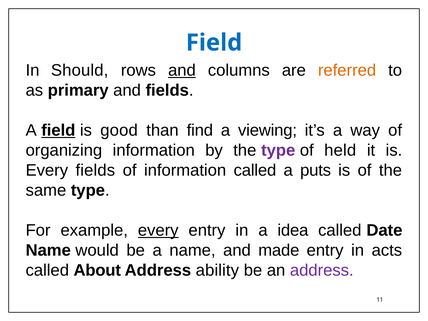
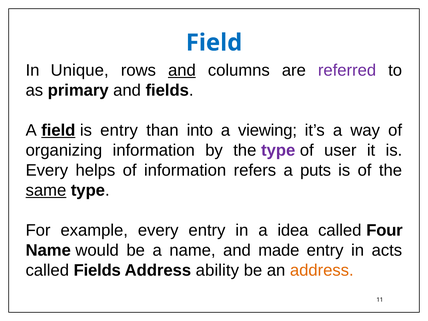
Should: Should -> Unique (80, 70)
referred colour: orange -> purple (347, 70)
is good: good -> entry (119, 130)
find: find -> into (200, 130)
held: held -> user (340, 150)
Every fields: fields -> helps (95, 170)
information called: called -> refers (255, 170)
same underline: none -> present (46, 190)
every underline: present -> none (158, 230)
Date: Date -> Four (385, 230)
called About: About -> Fields (97, 270)
address colour: purple -> orange (322, 270)
